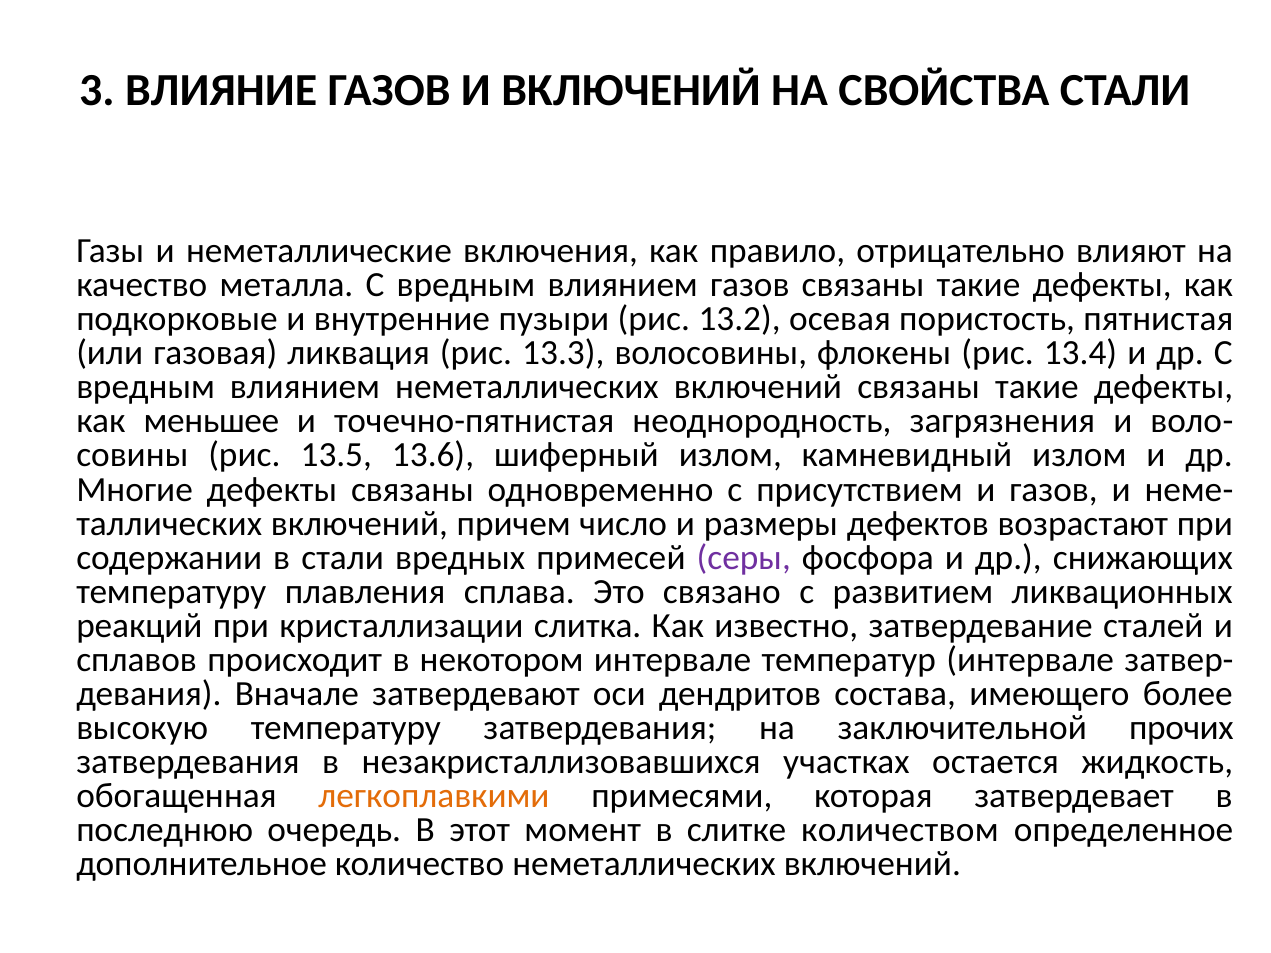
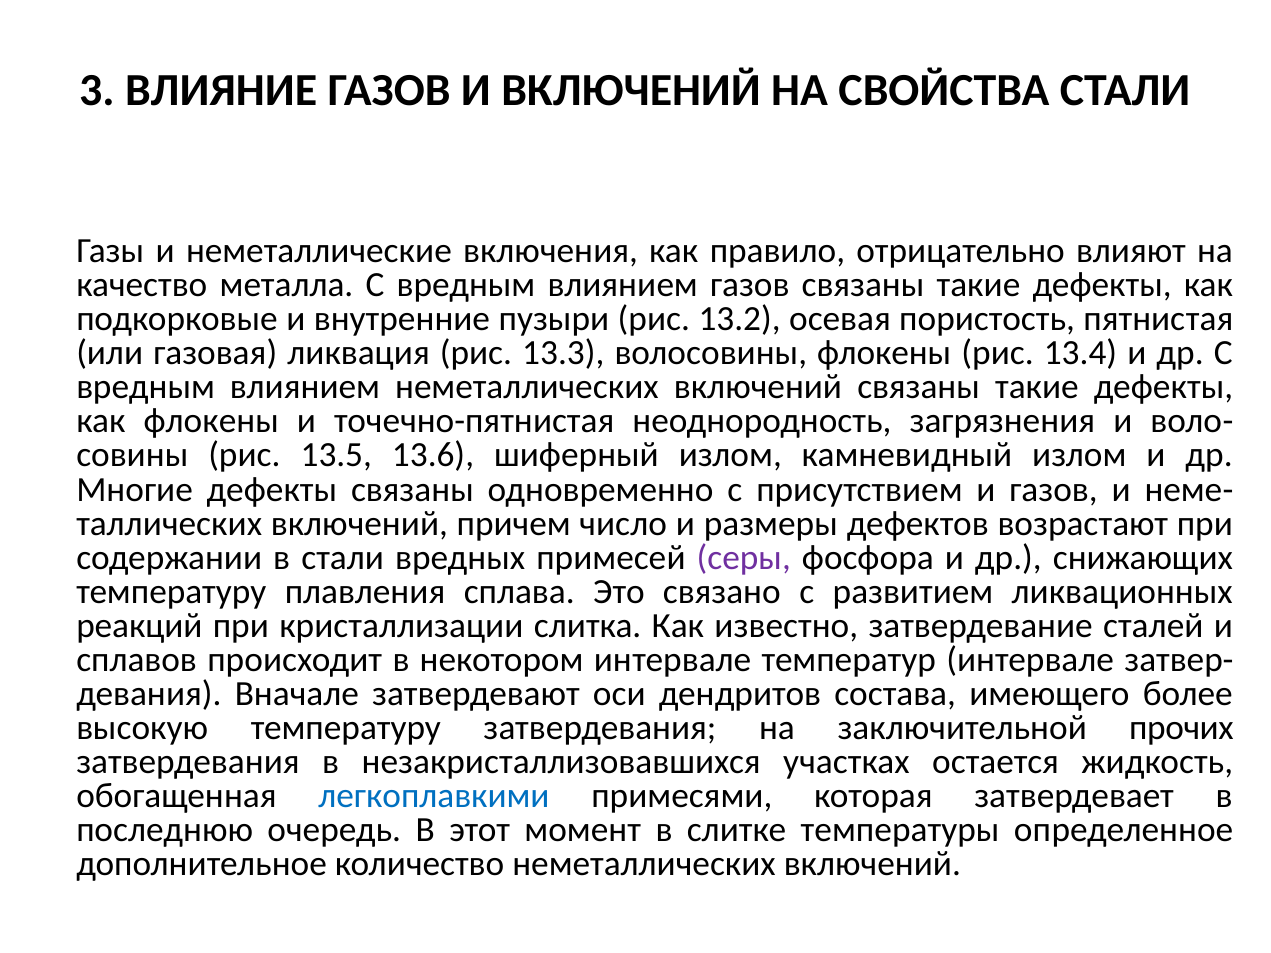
как меньшее: меньшее -> флокены (211, 421)
легкоплавкими colour: orange -> blue (434, 796)
количеством: количеством -> температуры (900, 830)
